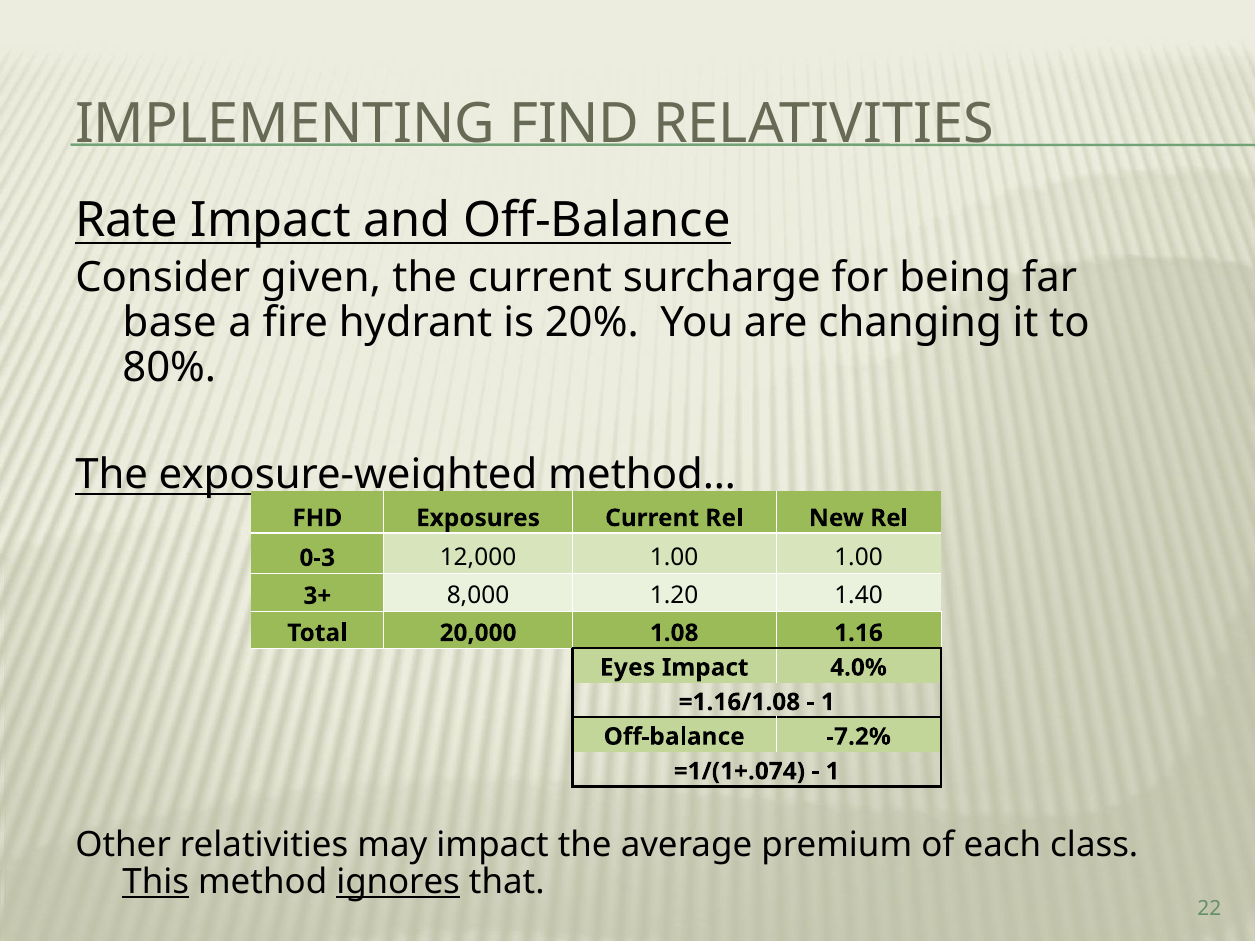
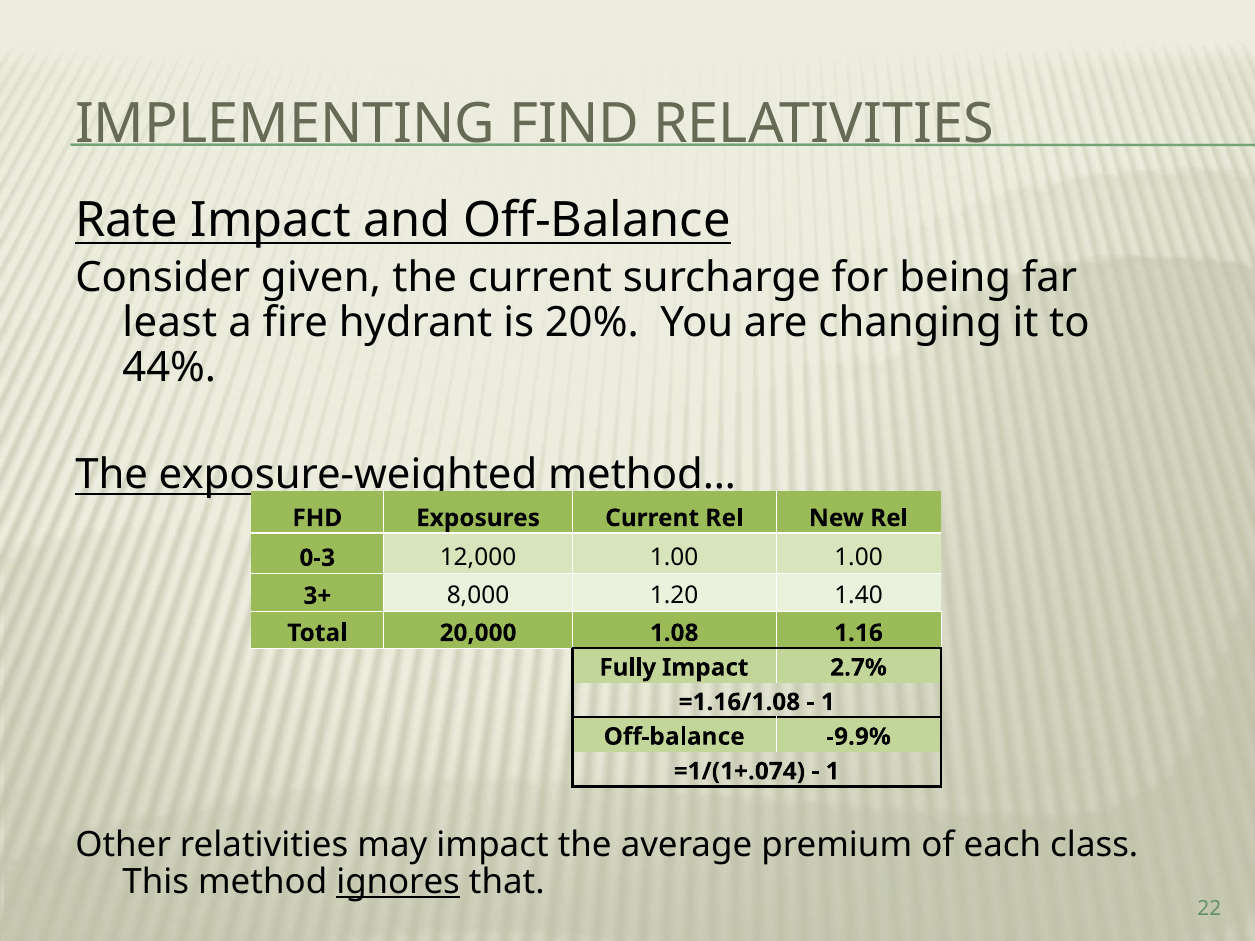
base: base -> least (170, 323)
80%: 80% -> 44% (169, 368)
Eyes: Eyes -> Fully (628, 668)
4.0%: 4.0% -> 2.7% (858, 668)
-7.2%: -7.2% -> -9.9% (859, 737)
This underline: present -> none (156, 882)
